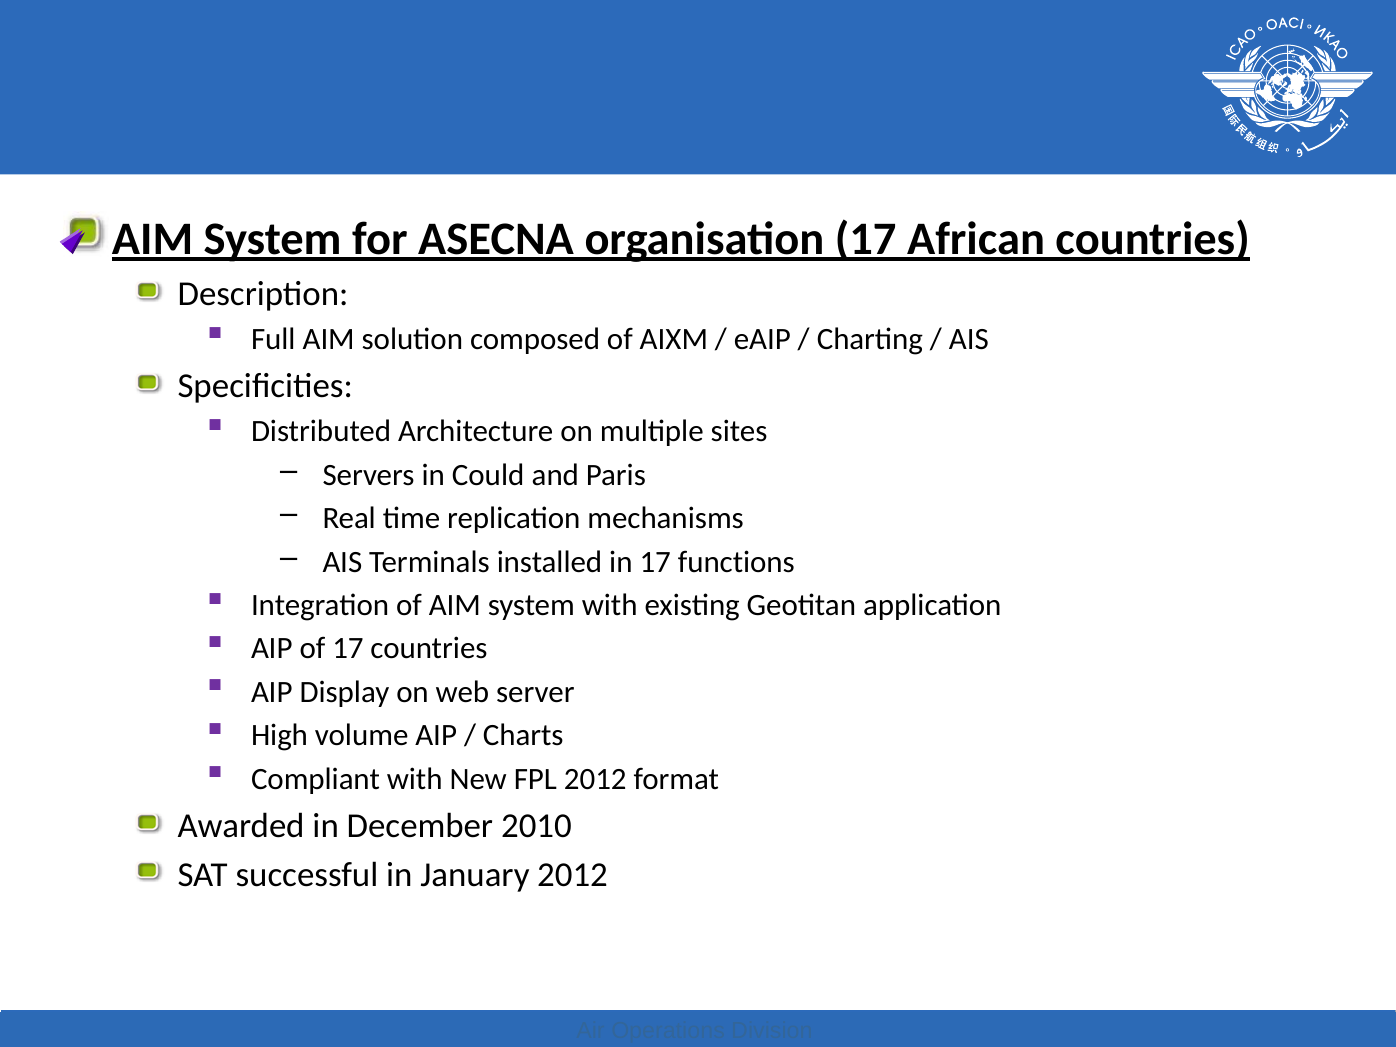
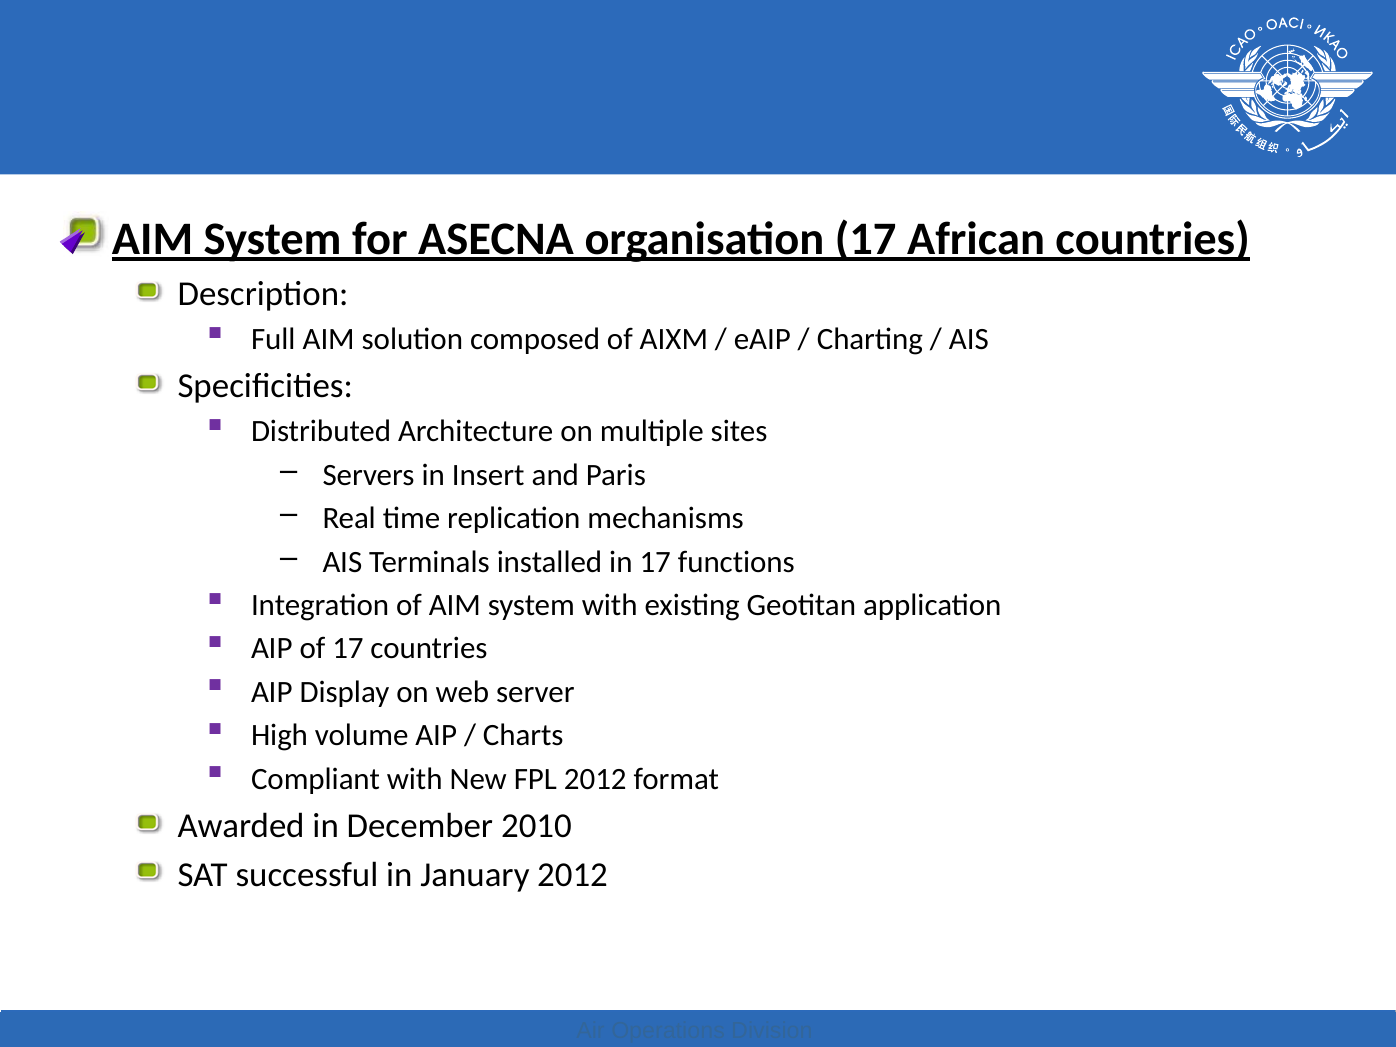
Could: Could -> Insert (488, 475)
